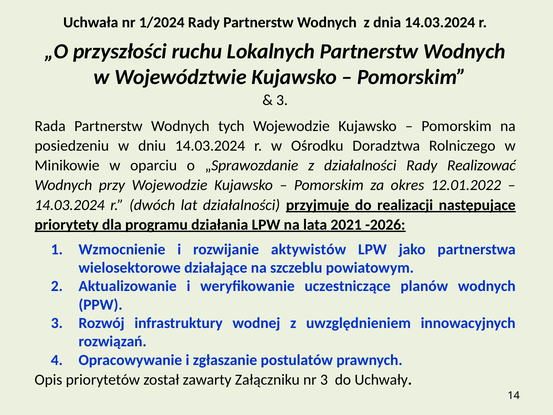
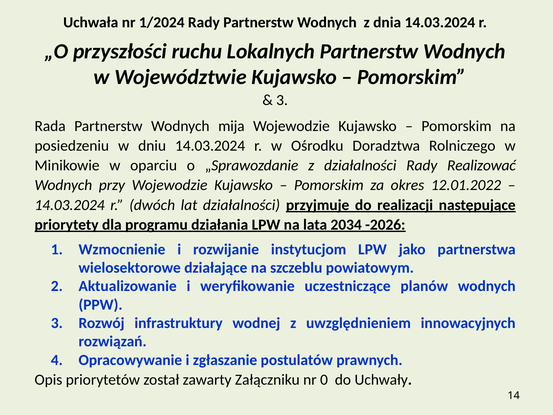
tych: tych -> mija (231, 126)
2021: 2021 -> 2034 (346, 225)
aktywistów: aktywistów -> instytucjom (309, 249)
nr 3: 3 -> 0 (324, 380)
